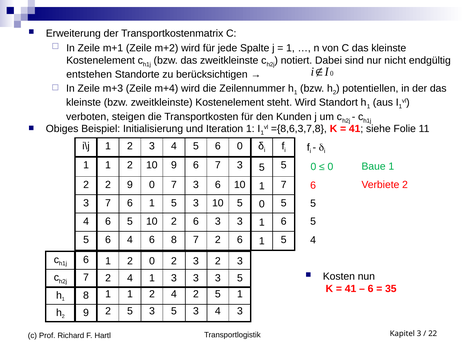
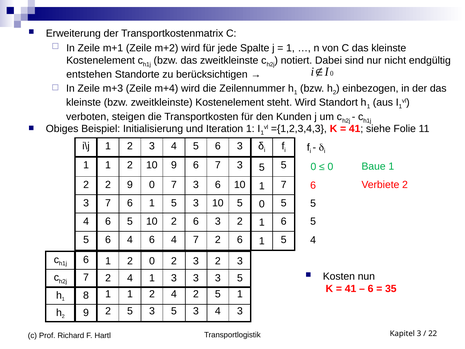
potentiellen: potentiellen -> einbezogen (370, 88)
={8,6,3,7,8: ={8,6,3,7,8 -> ={1,2,3,4,3 (299, 129)
5 6 0: 0 -> 3 (240, 146)
6 3 3: 3 -> 2 (240, 221)
4 6 8: 8 -> 4 (174, 239)
